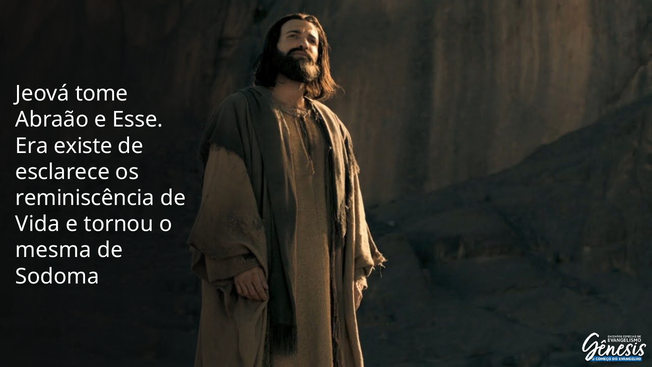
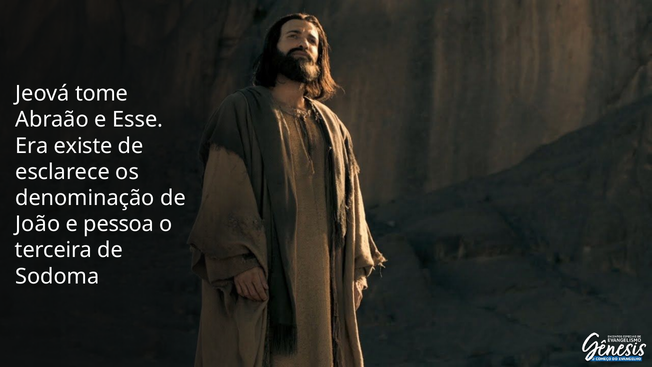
reminiscência: reminiscência -> denominação (85, 198)
Vida: Vida -> João (38, 224)
tornou: tornou -> pessoa (119, 224)
mesma: mesma -> terceira (54, 250)
